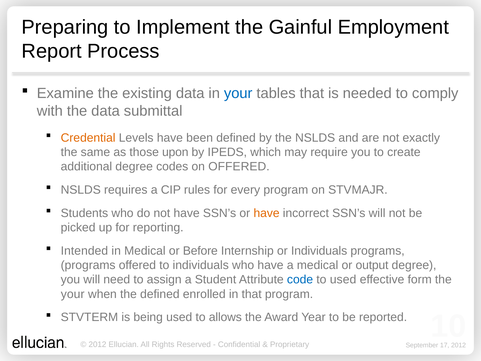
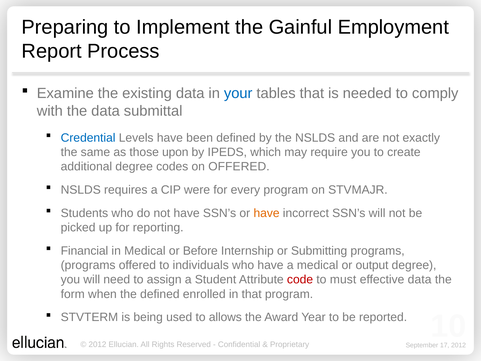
Credential colour: orange -> blue (88, 138)
rules: rules -> were (197, 190)
Intended: Intended -> Financial (84, 251)
or Individuals: Individuals -> Submitting (319, 251)
code colour: blue -> red (300, 279)
to used: used -> must (343, 279)
effective form: form -> data (420, 279)
your: your -> form (73, 294)
